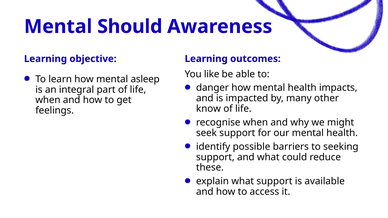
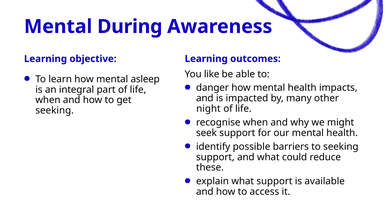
Should: Should -> During (130, 27)
know: know -> night (208, 109)
feelings: feelings -> seeking (55, 111)
